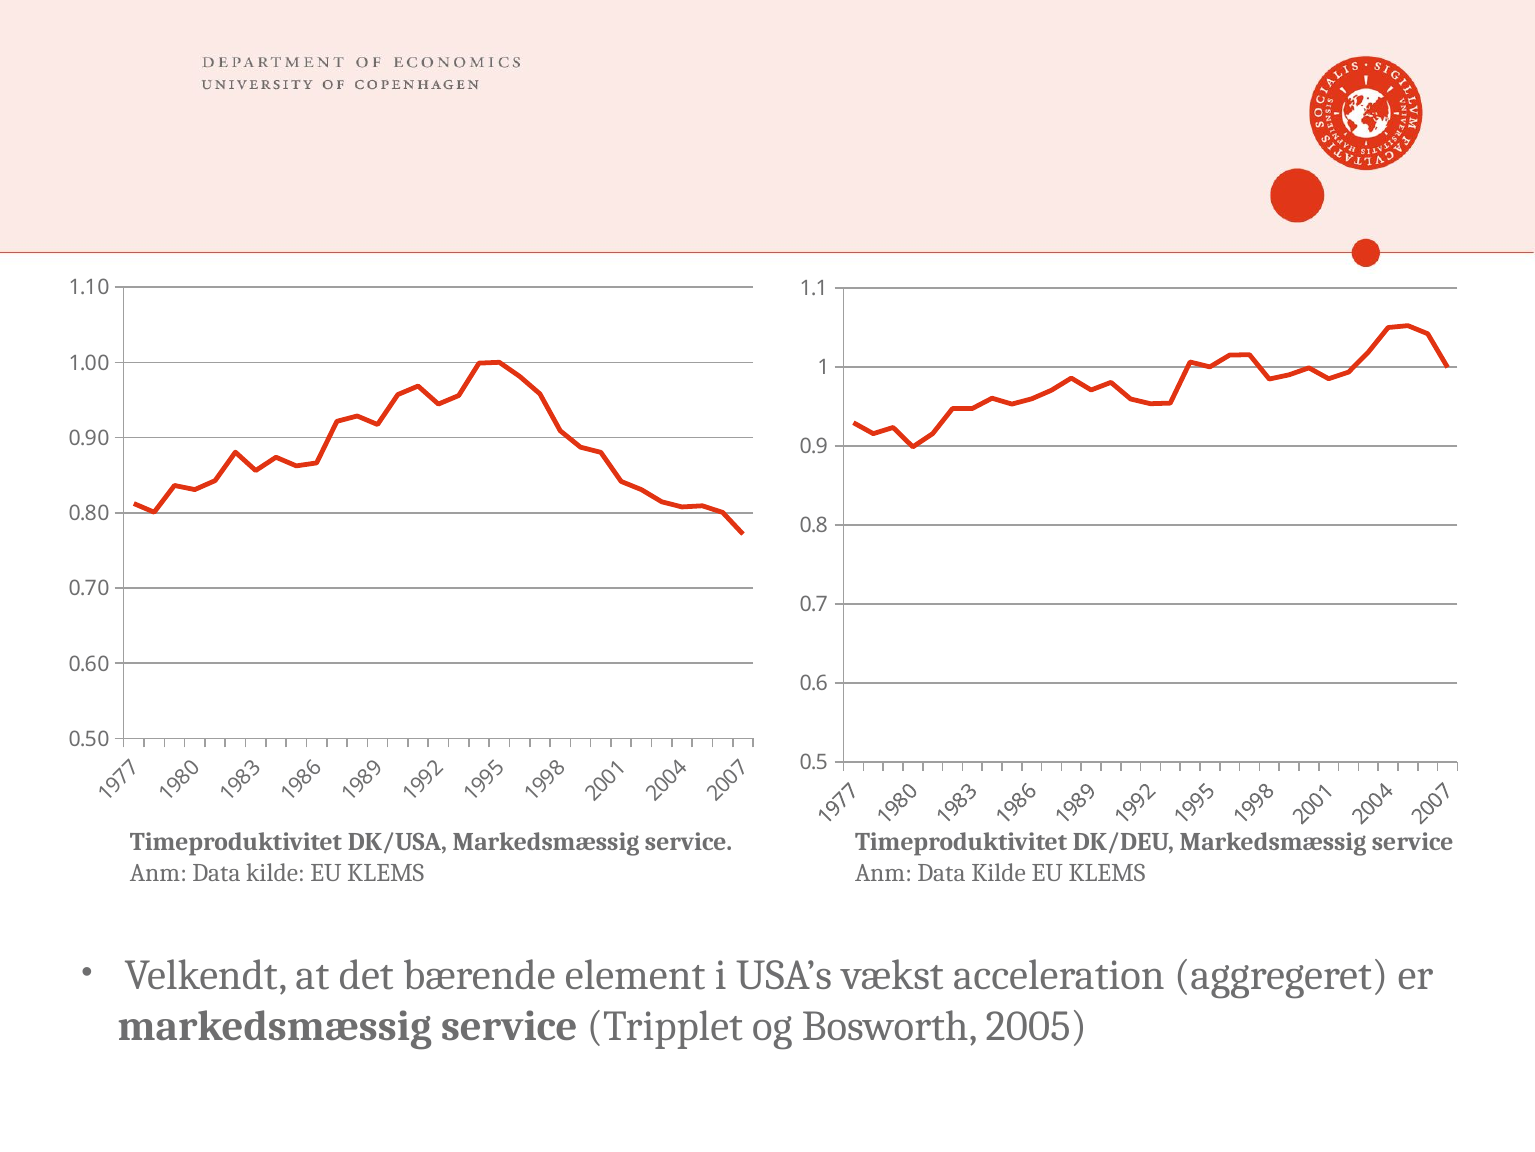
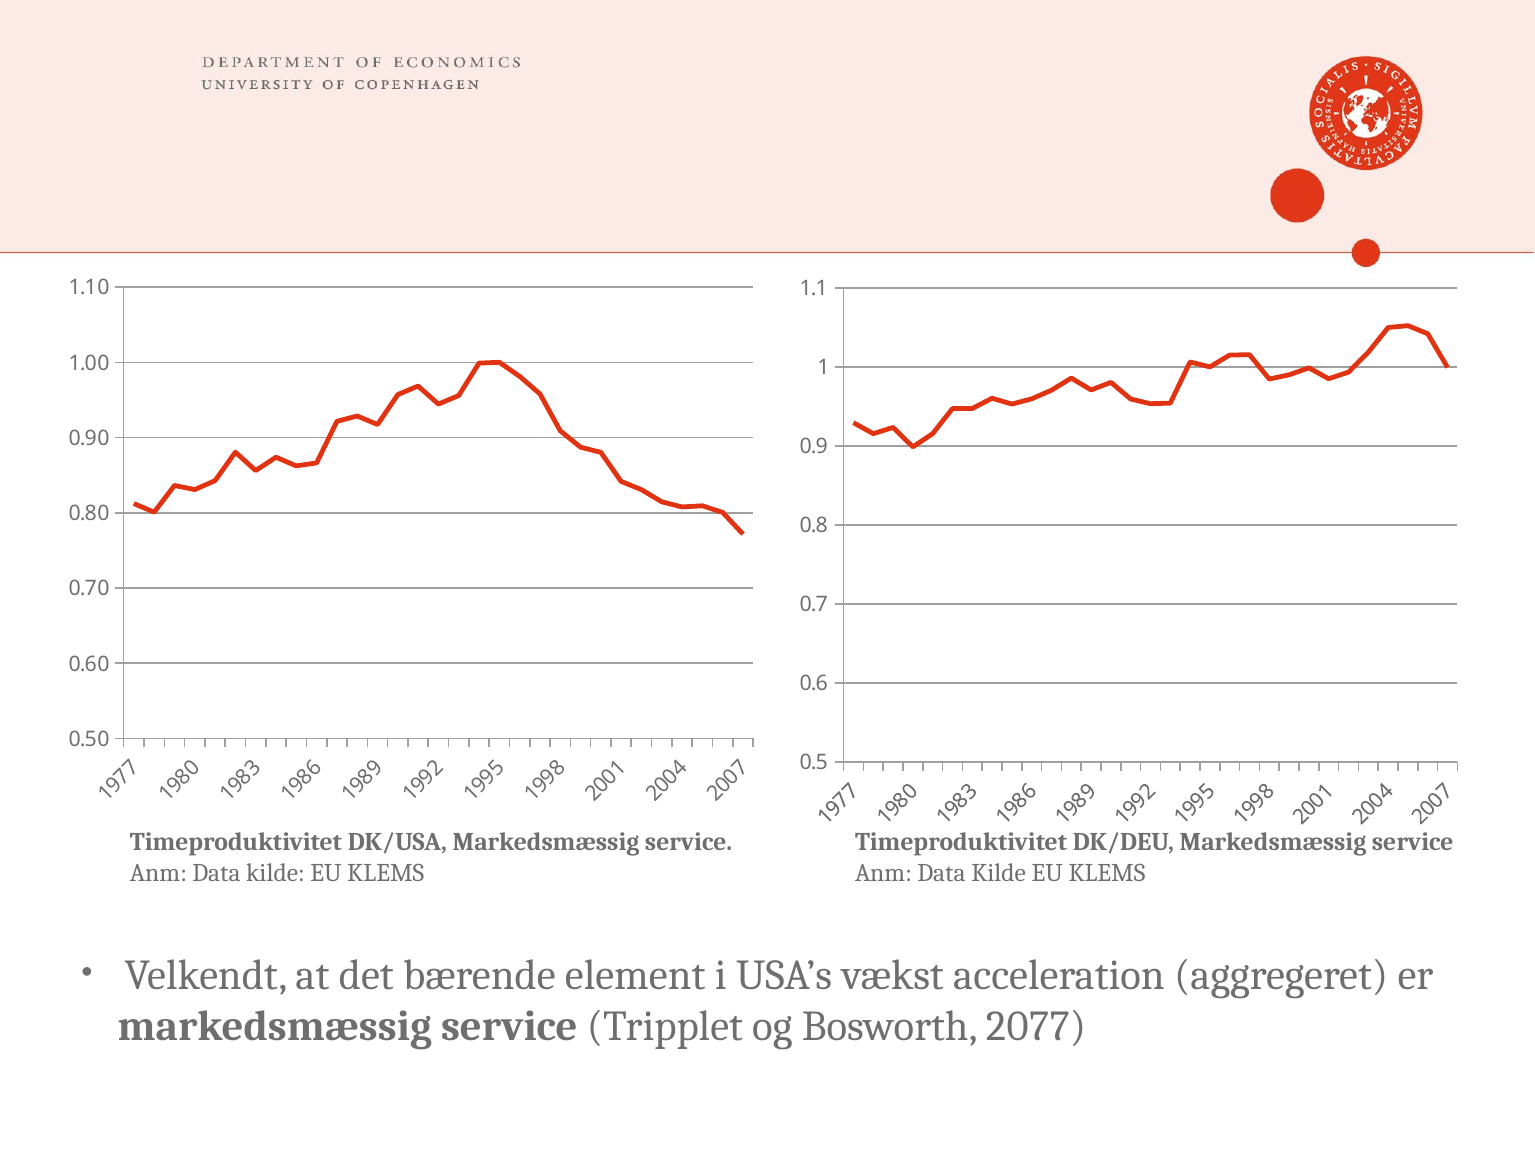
2005: 2005 -> 2077 (1036, 1026)
